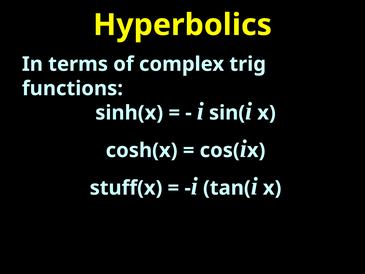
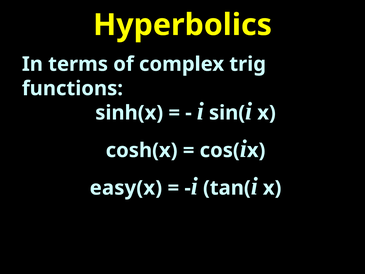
stuff(x: stuff(x -> easy(x (126, 188)
